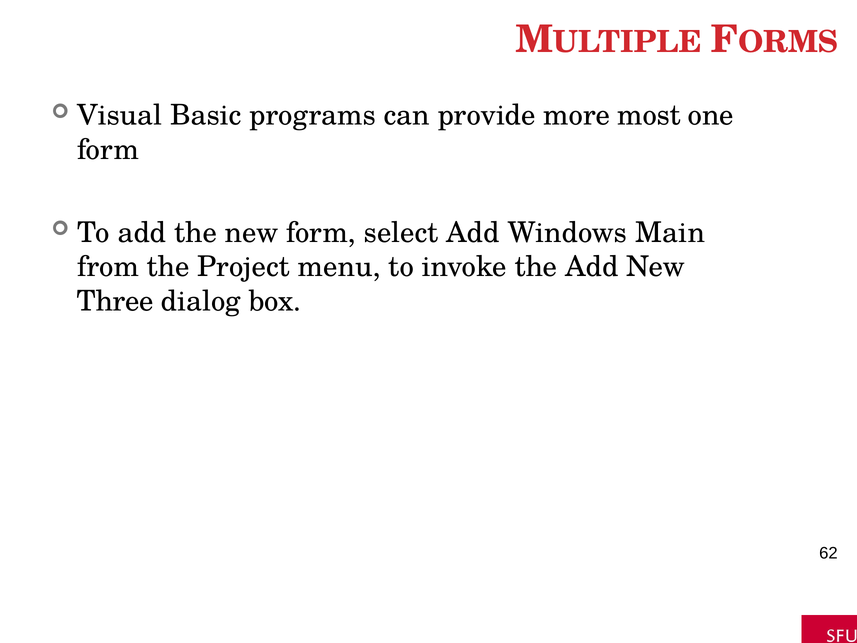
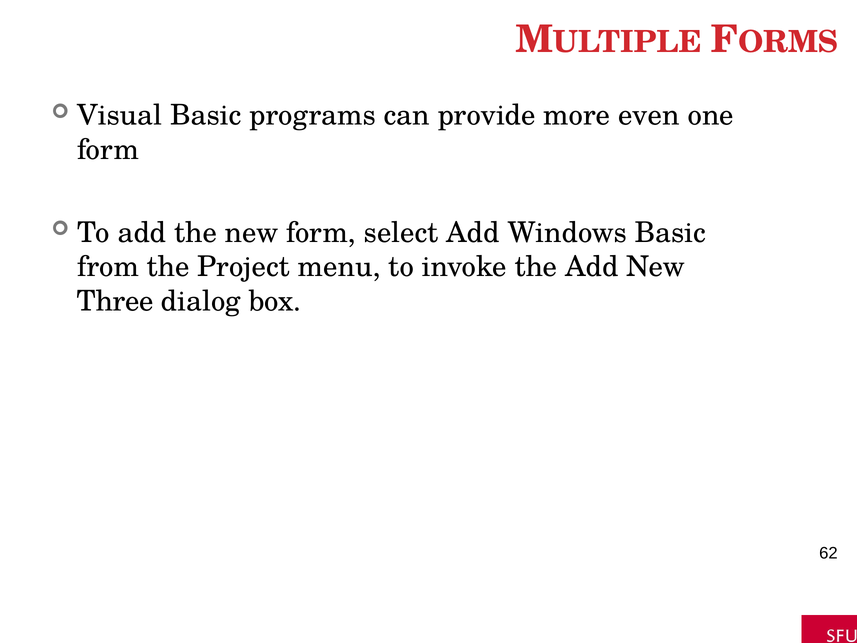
most: most -> even (649, 115)
Windows Main: Main -> Basic (670, 232)
